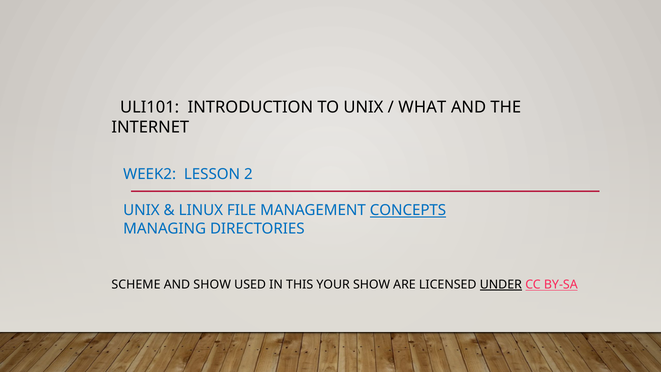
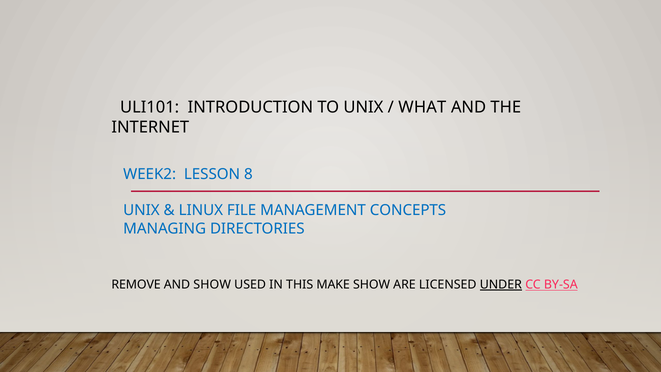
2: 2 -> 8 (248, 174)
CONCEPTS underline: present -> none (408, 210)
SCHEME: SCHEME -> REMOVE (136, 285)
YOUR: YOUR -> MAKE (333, 285)
